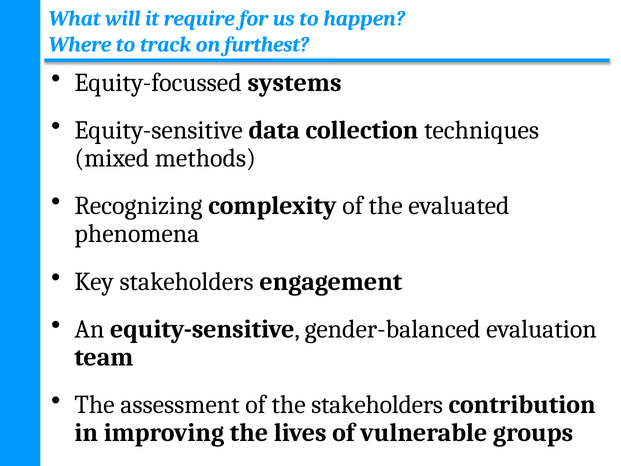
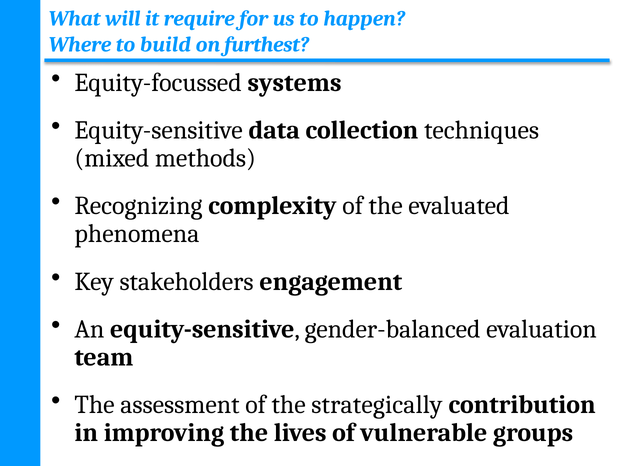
track: track -> build (165, 45)
the stakeholders: stakeholders -> strategically (377, 405)
